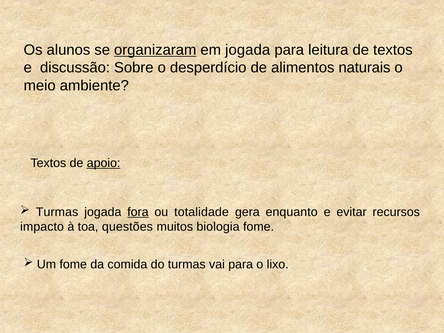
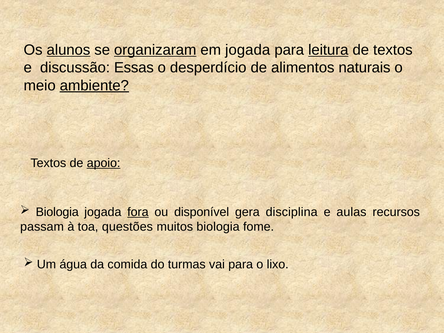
alunos underline: none -> present (68, 50)
leitura underline: none -> present (328, 50)
Sobre: Sobre -> Essas (134, 68)
ambiente underline: none -> present (94, 86)
Turmas: Turmas -> Biologia (57, 212)
totalidade: totalidade -> disponível (202, 212)
enquanto: enquanto -> disciplina (292, 212)
evitar: evitar -> aulas (351, 212)
impacto: impacto -> passam (42, 227)
Um fome: fome -> água (73, 264)
